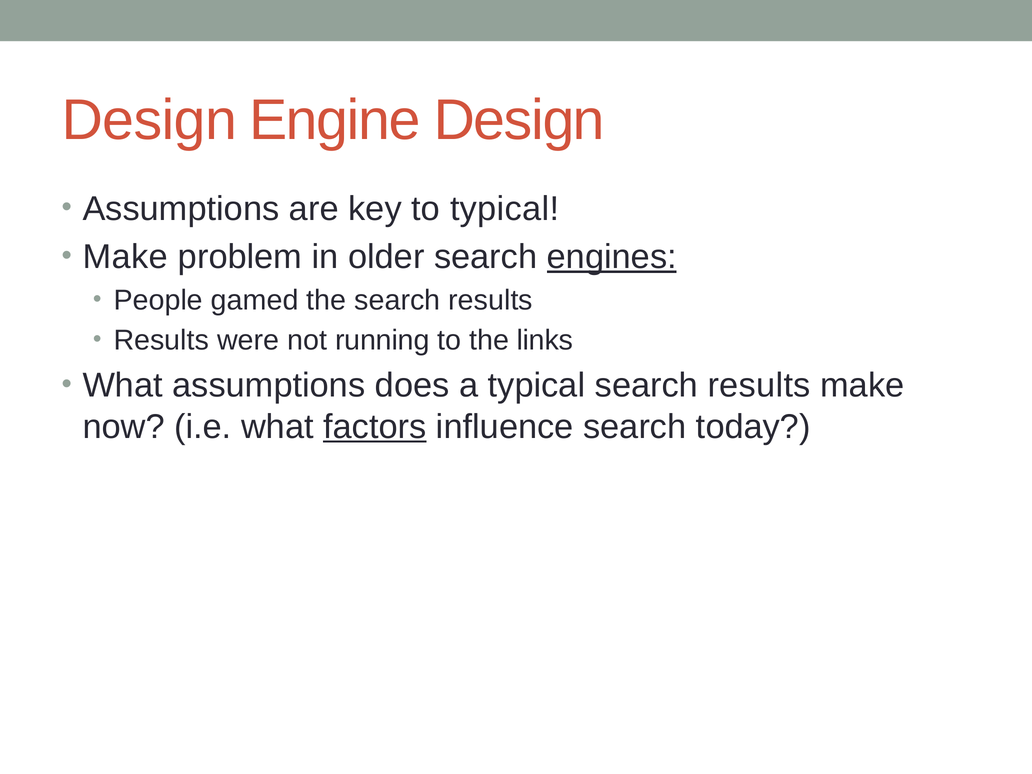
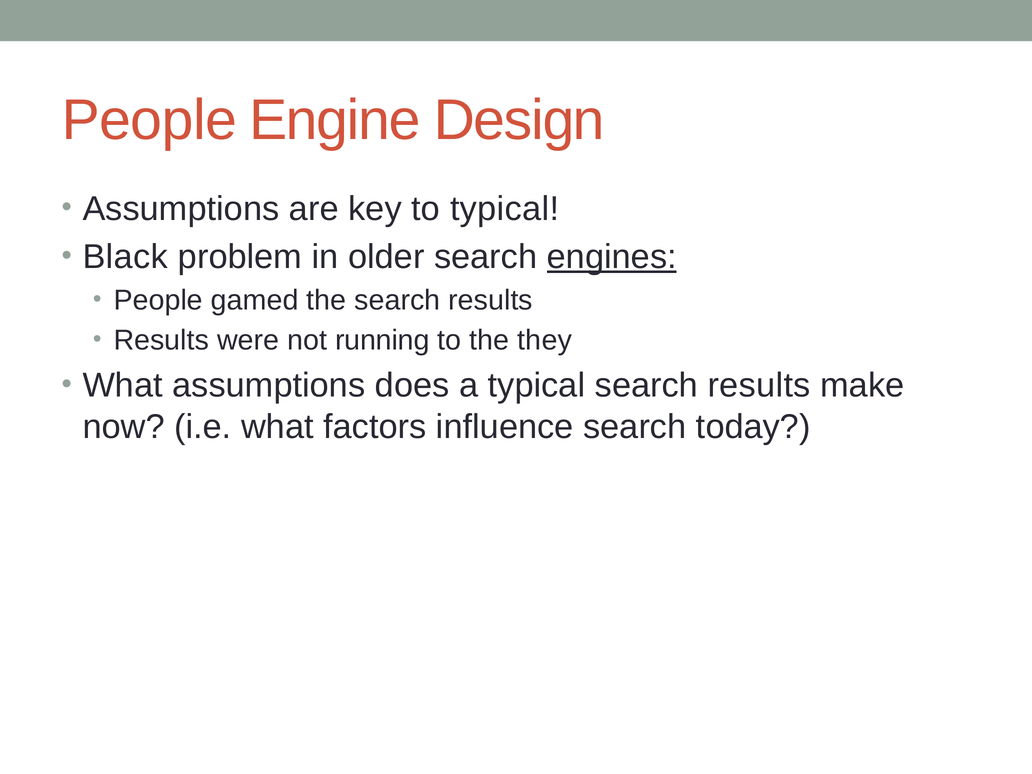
Design: Design -> People (149, 120)
Make: Make -> Black (125, 257)
links: links -> they (545, 340)
factors underline: present -> none (375, 427)
